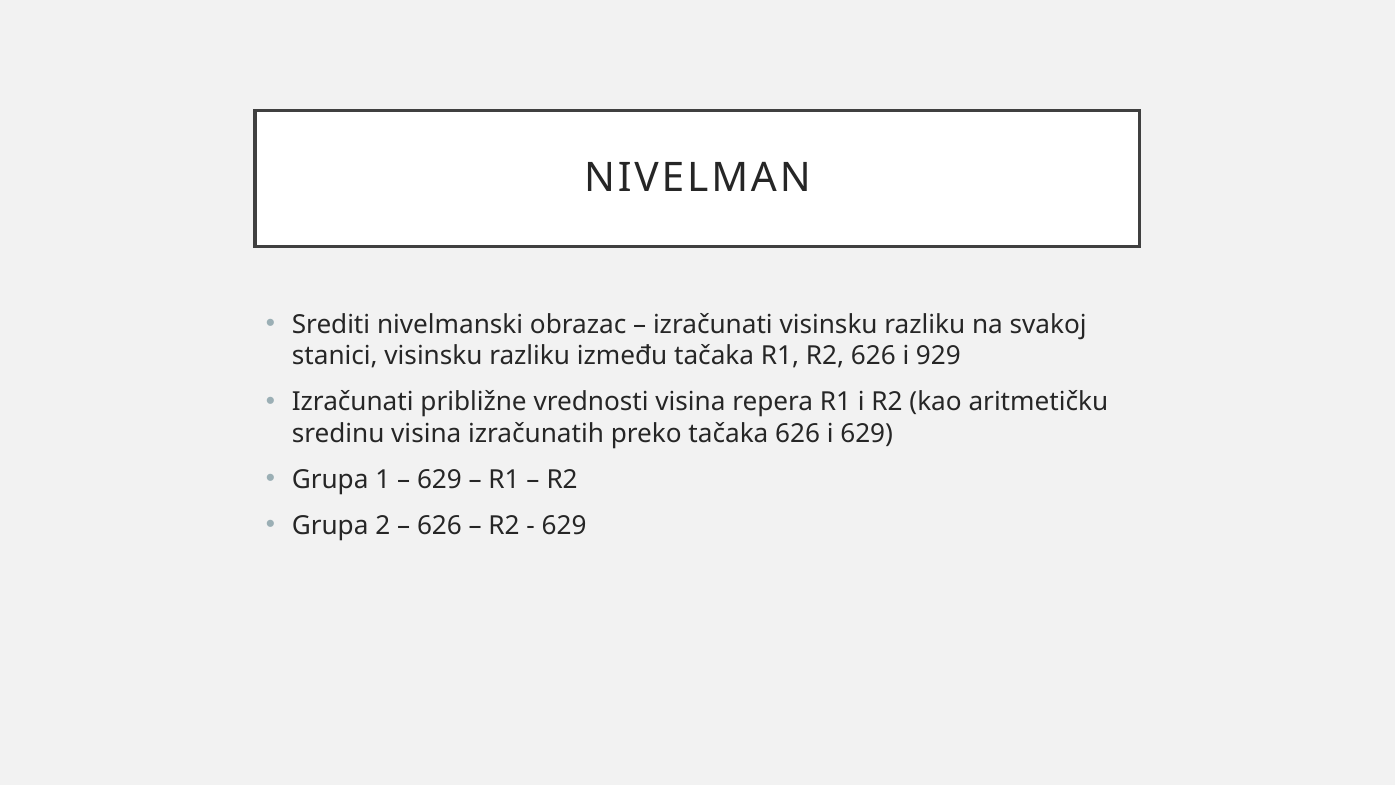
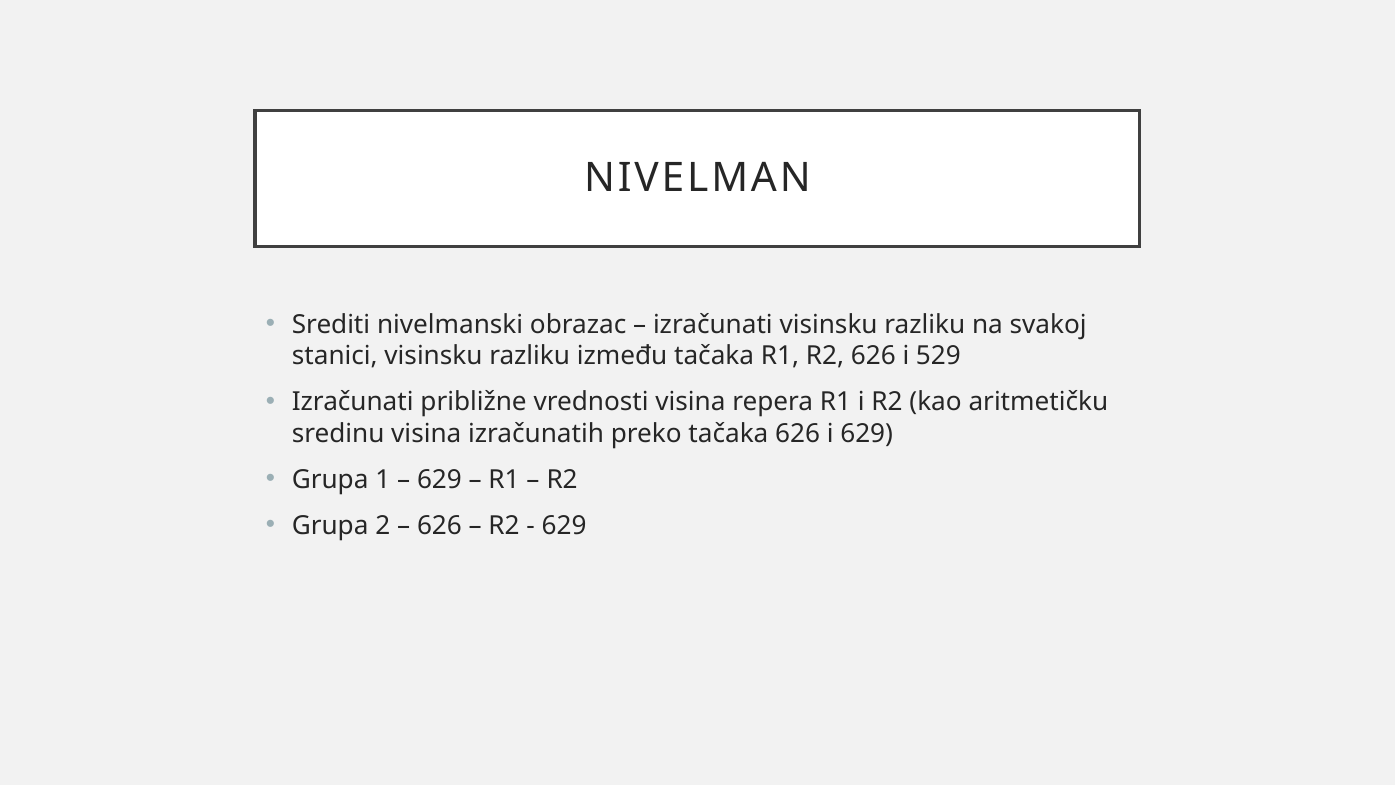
929: 929 -> 529 (938, 356)
